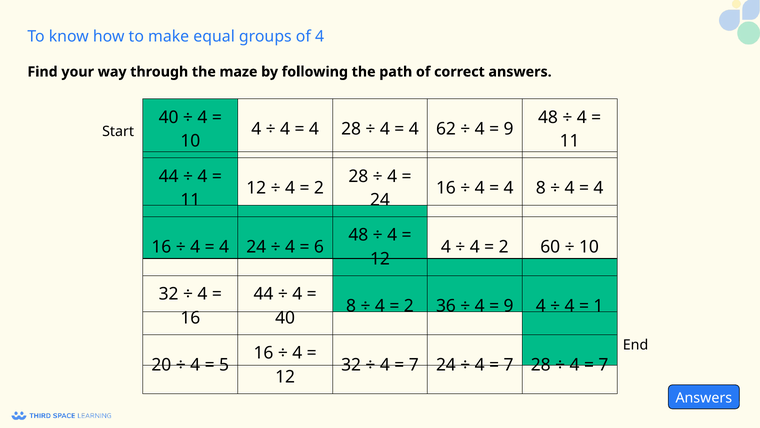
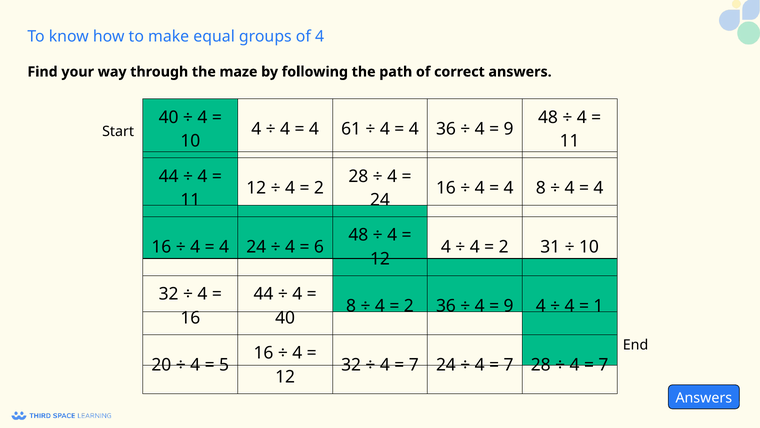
4 28: 28 -> 61 (351, 129)
4 62: 62 -> 36 (446, 129)
60: 60 -> 31 (550, 247)
